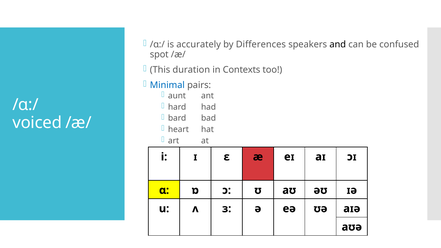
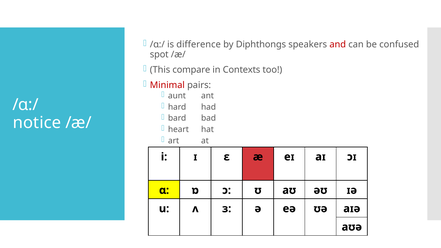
accurately: accurately -> difference (199, 44)
Differences: Differences -> Diphthongs (261, 44)
and colour: black -> red (338, 44)
duration: duration -> compare (191, 70)
Minimal colour: blue -> red (167, 85)
voiced: voiced -> notice (37, 123)
